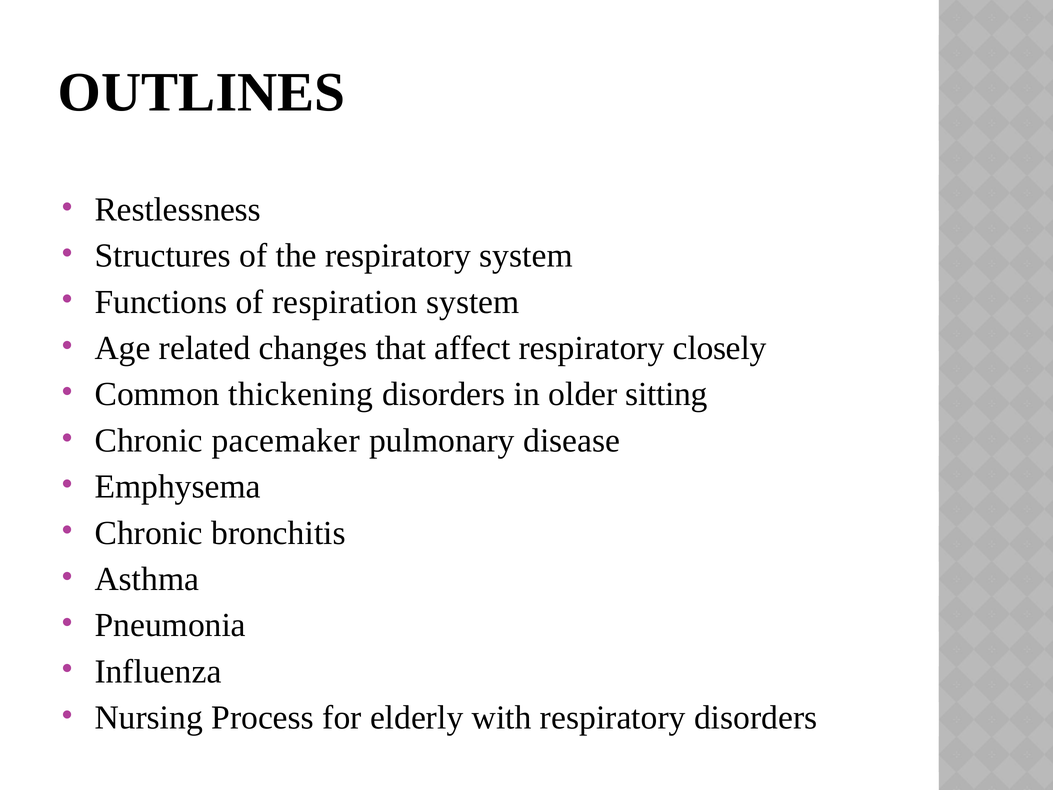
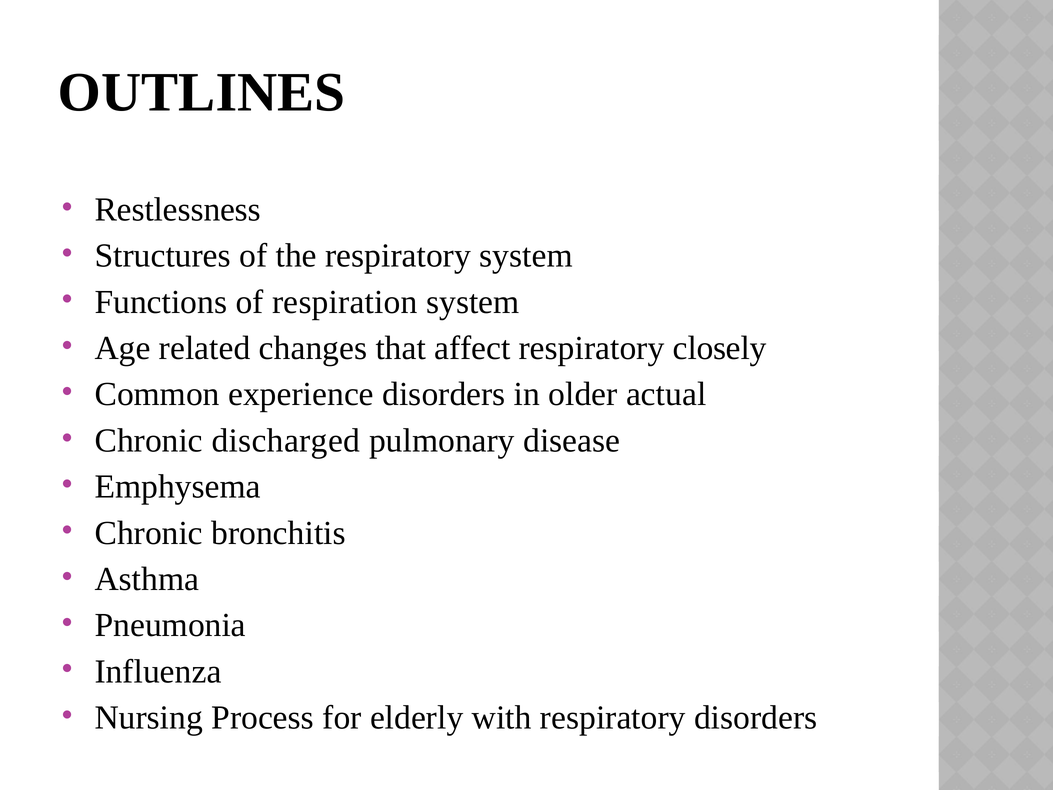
thickening: thickening -> experience (301, 394)
sitting: sitting -> actual (666, 394)
pacemaker: pacemaker -> discharged (286, 440)
